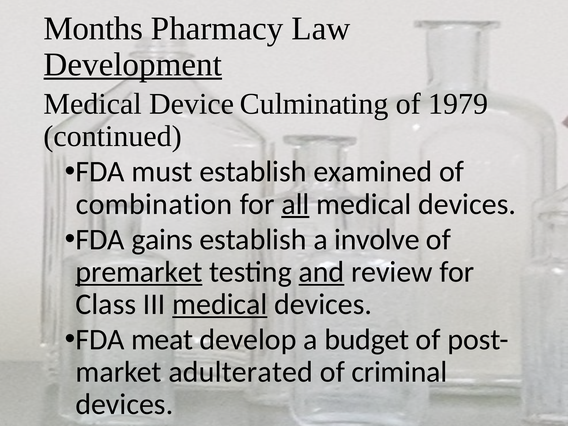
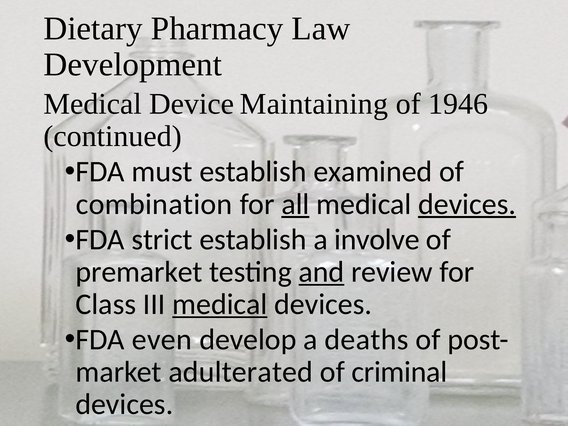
Months: Months -> Dietary (93, 29)
Development underline: present -> none (133, 64)
Culminating: Culminating -> Maintaining (314, 104)
1979: 1979 -> 1946 (458, 104)
devices underline: none -> present (467, 204)
gains: gains -> strict (162, 239)
premarket underline: present -> none (139, 272)
meat: meat -> even (162, 340)
budget: budget -> deaths (367, 340)
